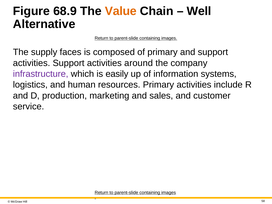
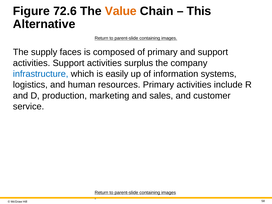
68.9: 68.9 -> 72.6 (65, 11)
Well: Well -> This (199, 11)
around: around -> surplus (139, 63)
infrastructure colour: purple -> blue (41, 74)
